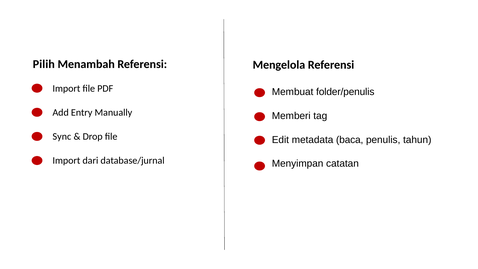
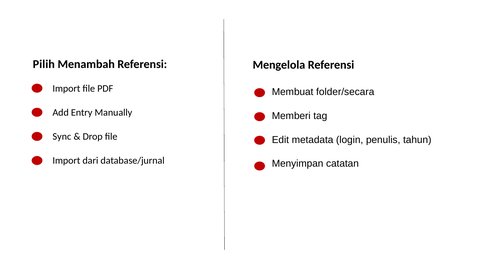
folder/penulis: folder/penulis -> folder/secara (345, 92)
baca: baca -> login (350, 140)
